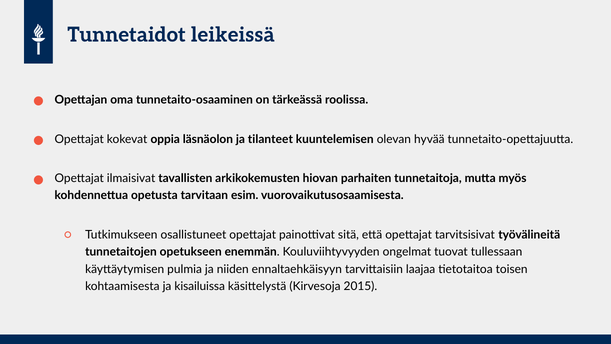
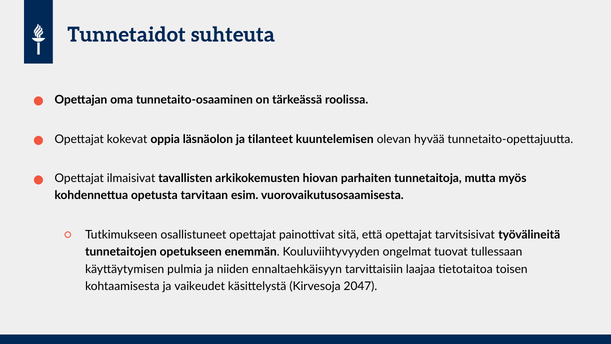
leikeissä: leikeissä -> suhteuta (233, 35)
kisailuissa: kisailuissa -> vaikeudet (200, 286)
2015: 2015 -> 2047 (360, 286)
